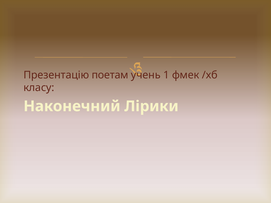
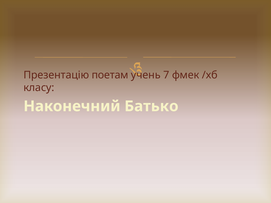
1: 1 -> 7 (166, 75)
Лірики: Лірики -> Батько (151, 106)
